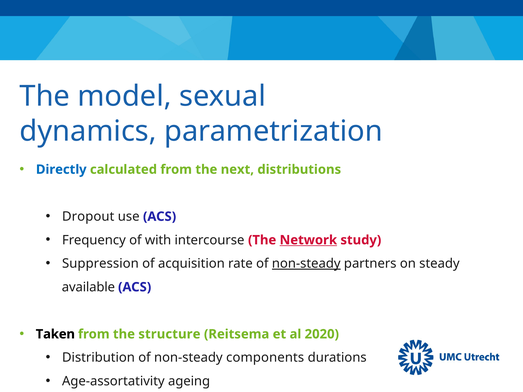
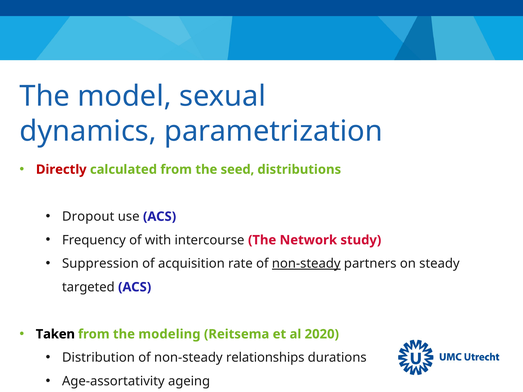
Directly colour: blue -> red (61, 170)
next: next -> seed (237, 170)
Network underline: present -> none (308, 240)
available: available -> targeted (88, 287)
structure: structure -> modeling (169, 334)
components: components -> relationships (265, 358)
